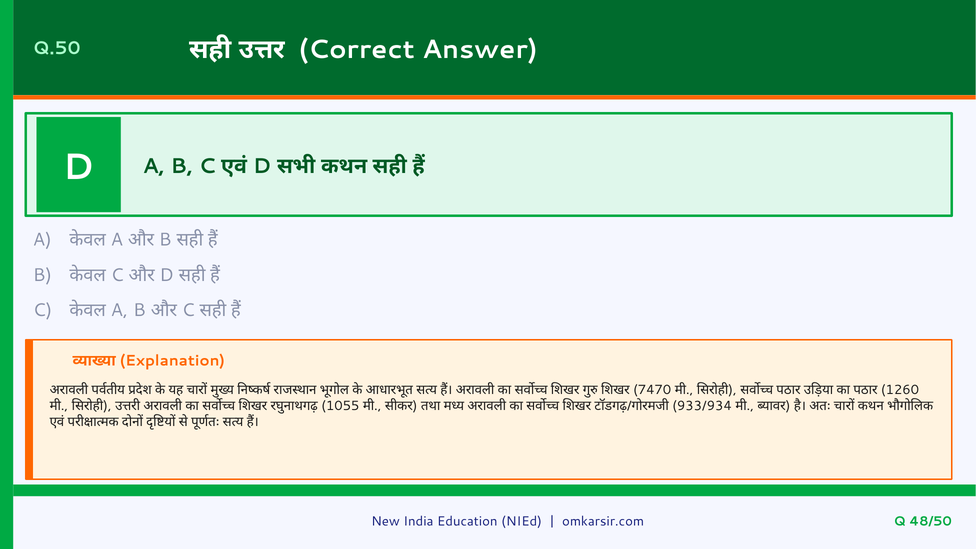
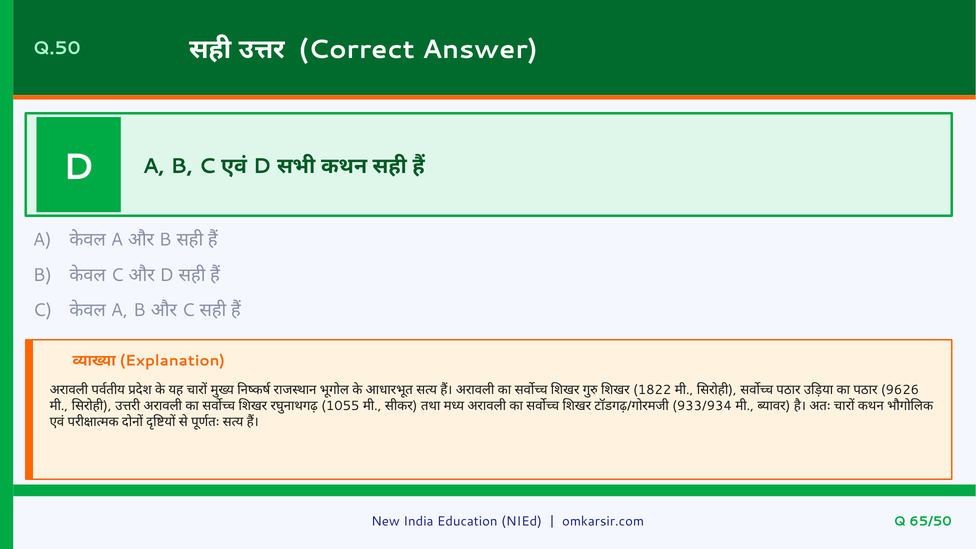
7470: 7470 -> 1822 (652, 390)
1260: 1260 -> 9626 (900, 390)
48/50: 48/50 -> 65/50 (931, 521)
